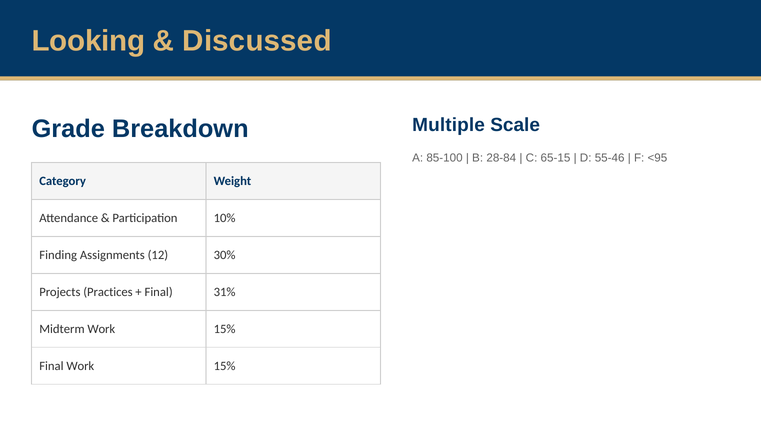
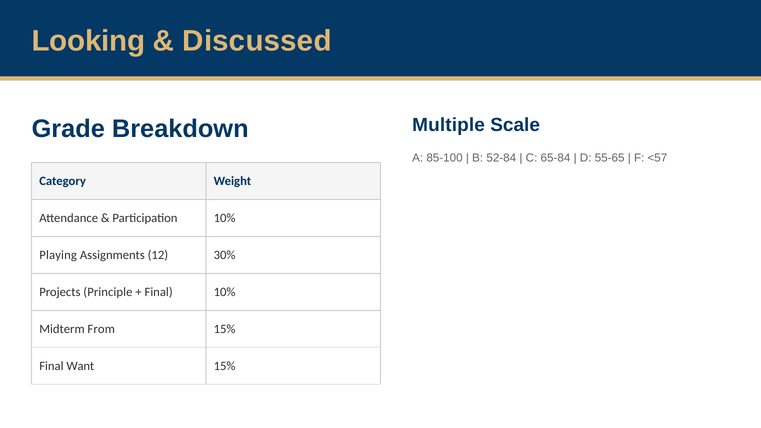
28-84: 28-84 -> 52-84 (501, 158)
65-15: 65-15 -> 65-84 (555, 158)
55-46: 55-46 -> 55-65 (610, 158)
<95: <95 -> <57 (657, 158)
Finding: Finding -> Playing (58, 255)
Practices: Practices -> Principle (108, 292)
Final 31%: 31% -> 10% (225, 292)
Midterm Work: Work -> From (101, 329)
Final Work: Work -> Want (80, 366)
